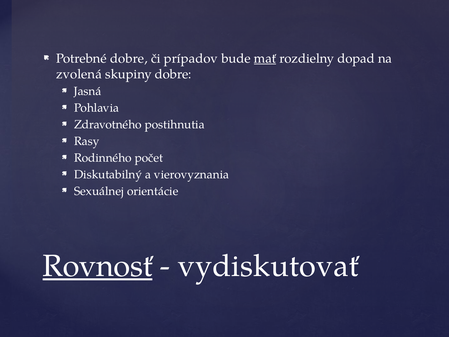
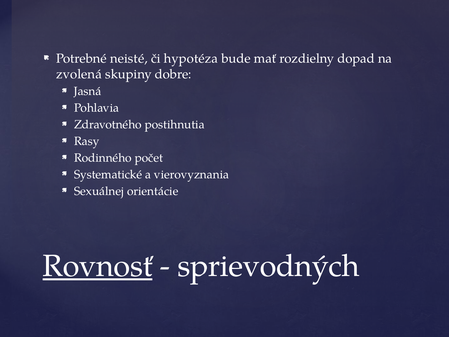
Potrebné dobre: dobre -> neisté (129, 58)
prípadov: prípadov -> hypotéza (191, 58)
mať underline: present -> none (265, 58)
Diskutabilný: Diskutabilný -> Systematické (108, 174)
vydiskutovať: vydiskutovať -> sprievodných (269, 266)
